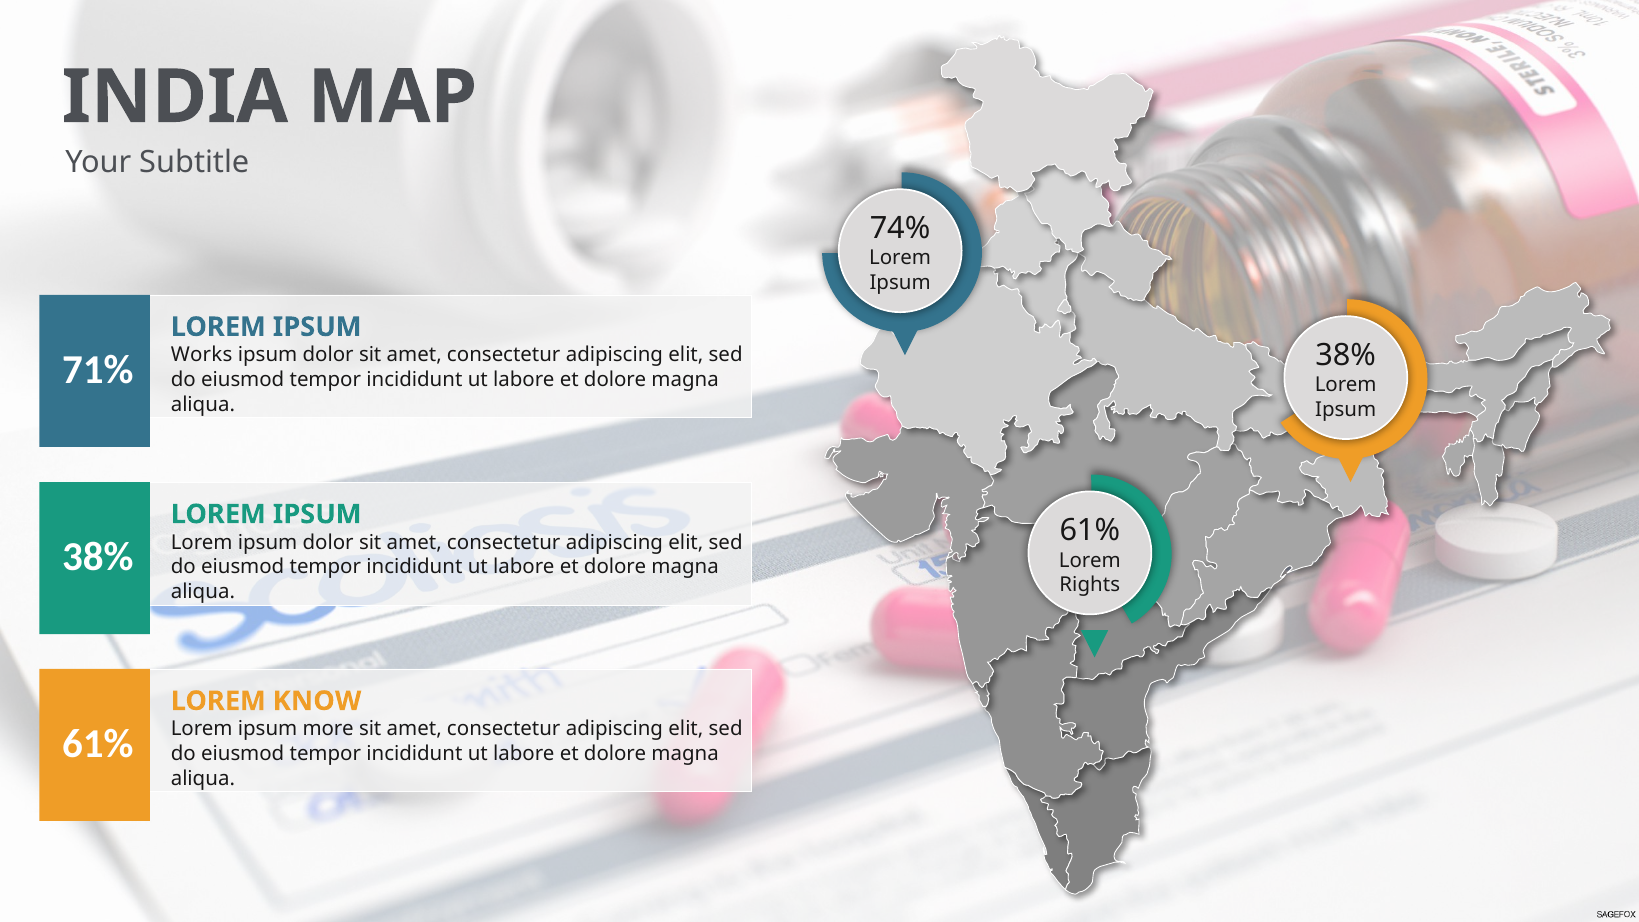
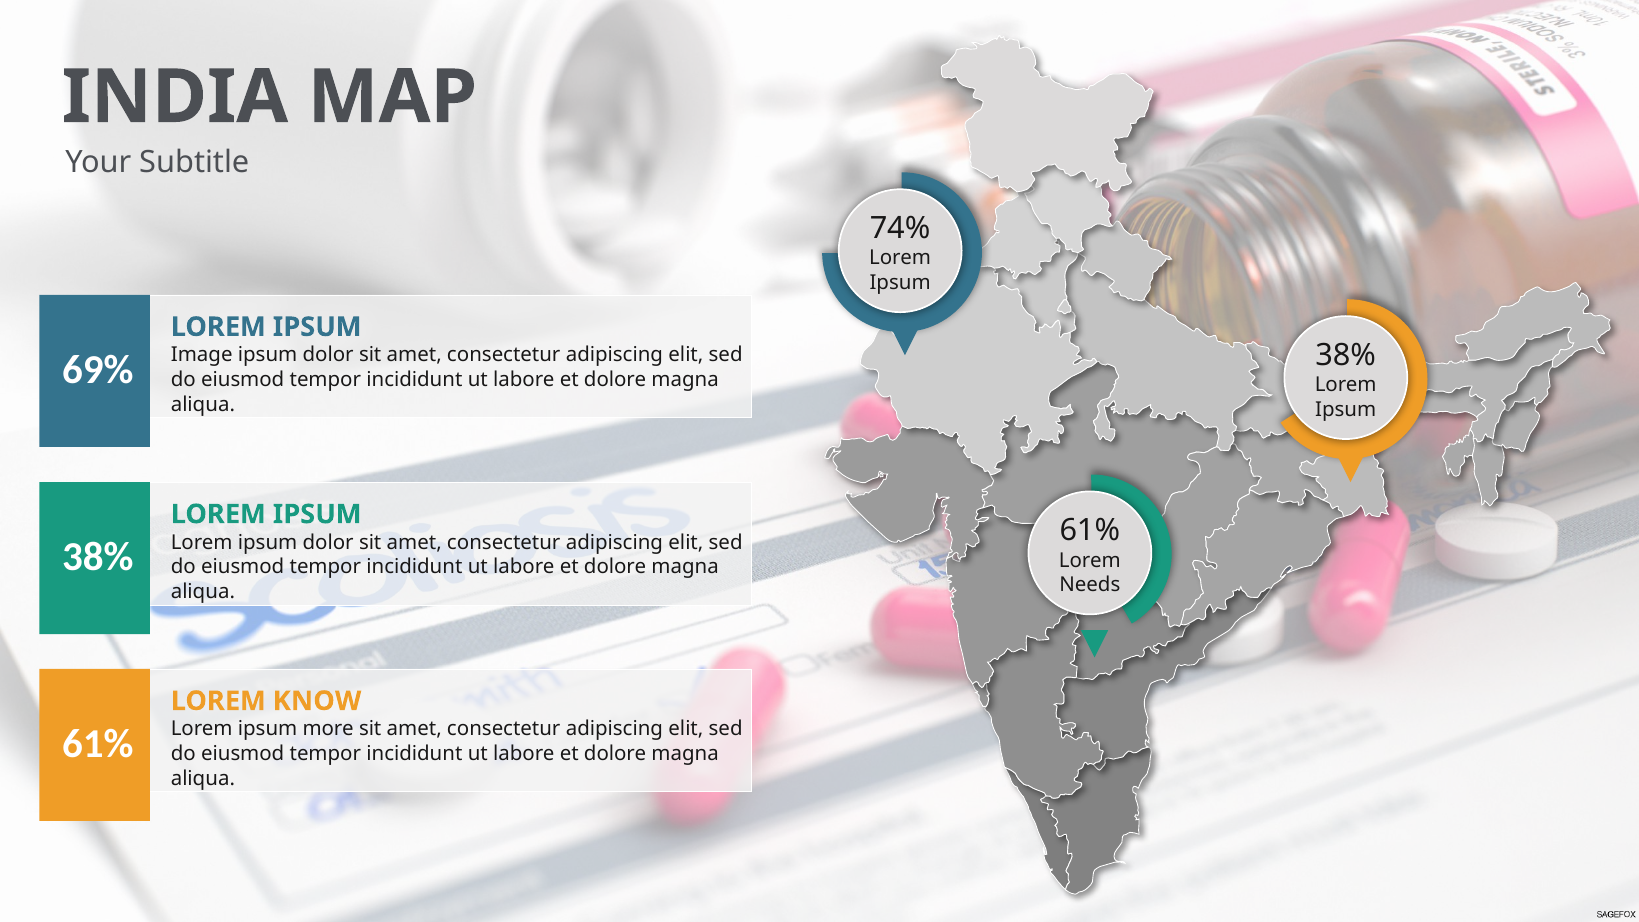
Works: Works -> Image (202, 355)
71%: 71% -> 69% (98, 370)
Rights: Rights -> Needs (1090, 585)
